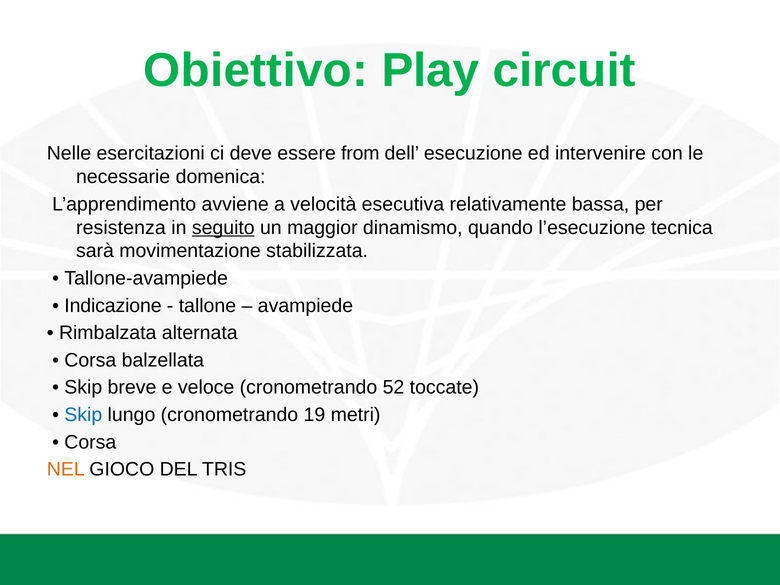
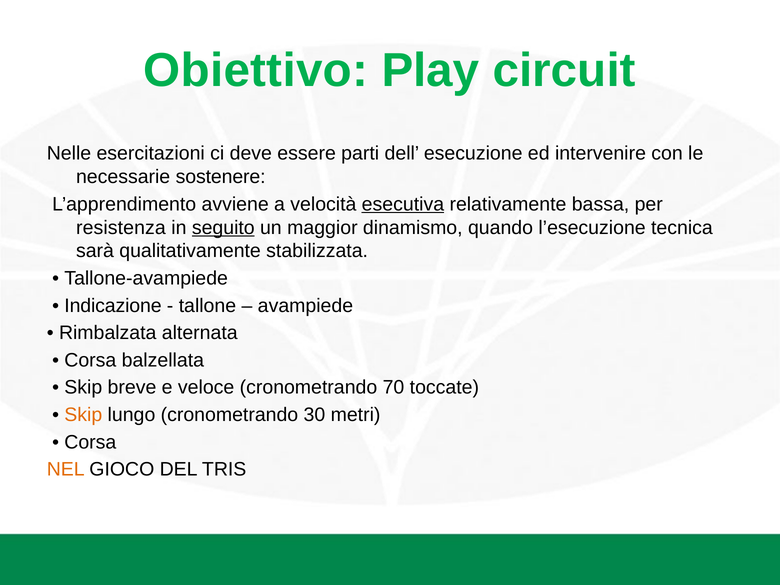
from: from -> parti (360, 153)
domenica: domenica -> sostenere (221, 177)
esecutiva underline: none -> present (403, 204)
movimentazione: movimentazione -> qualitativamente (190, 251)
52: 52 -> 70 (394, 387)
Skip colour: blue -> orange (83, 415)
19: 19 -> 30 (314, 415)
